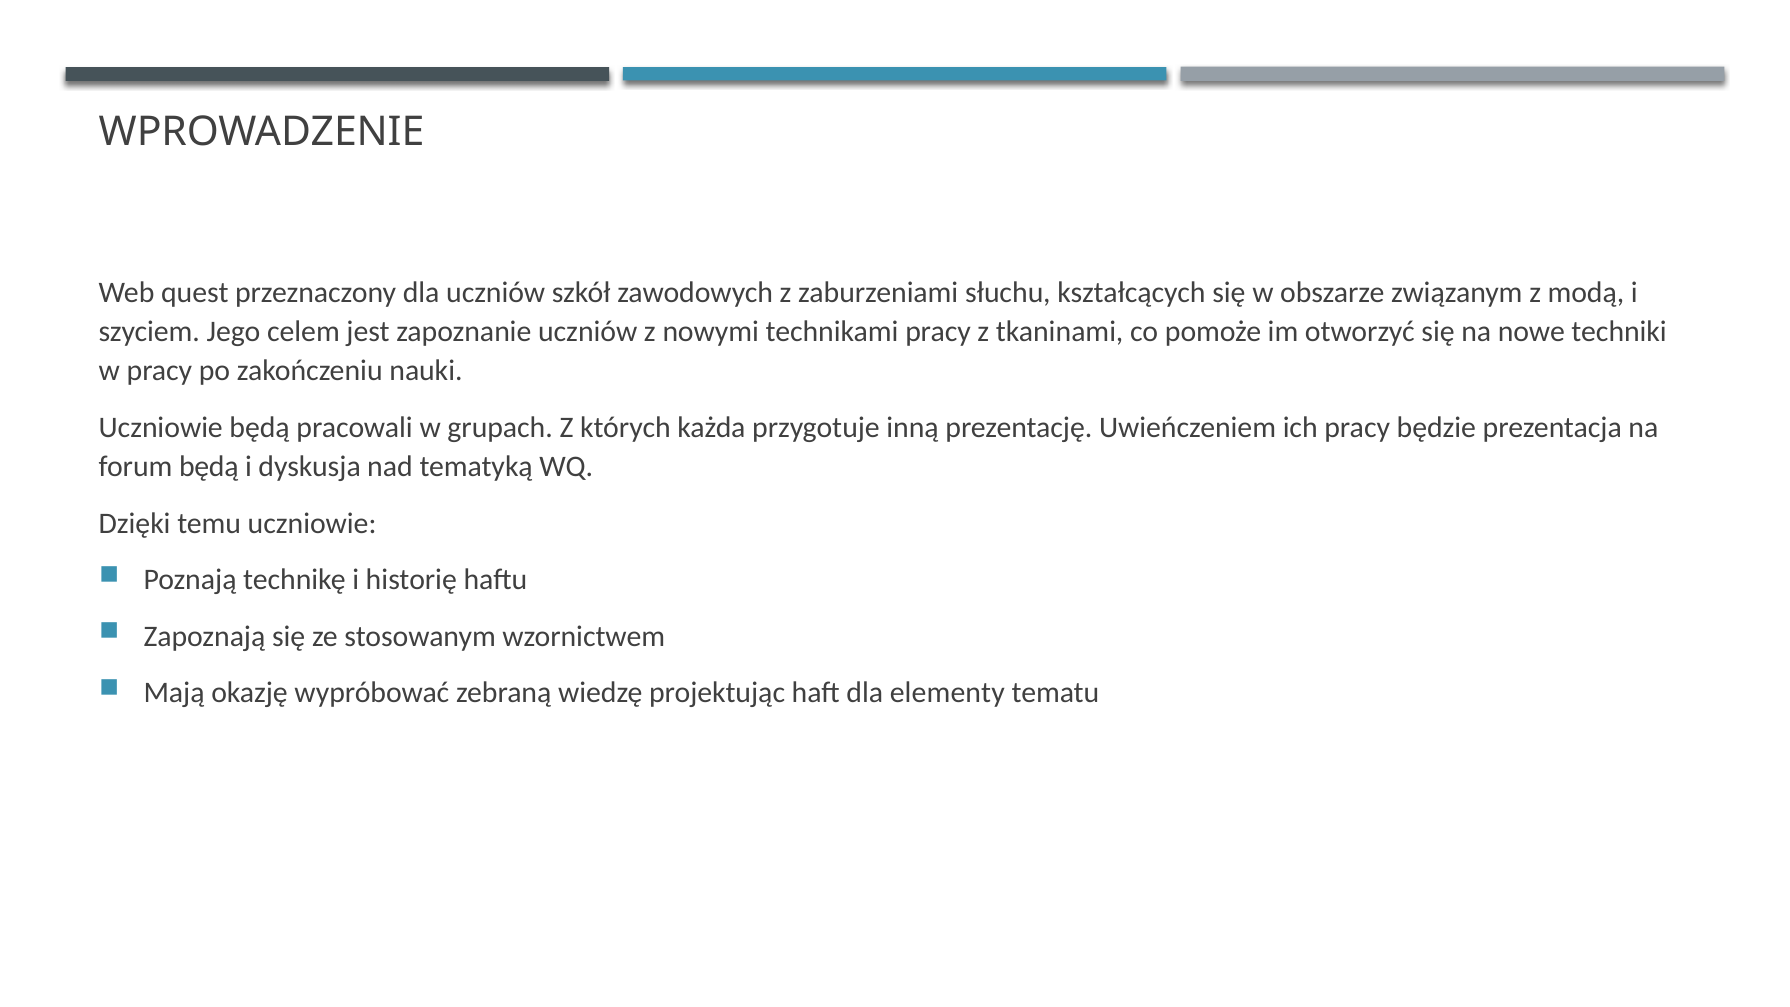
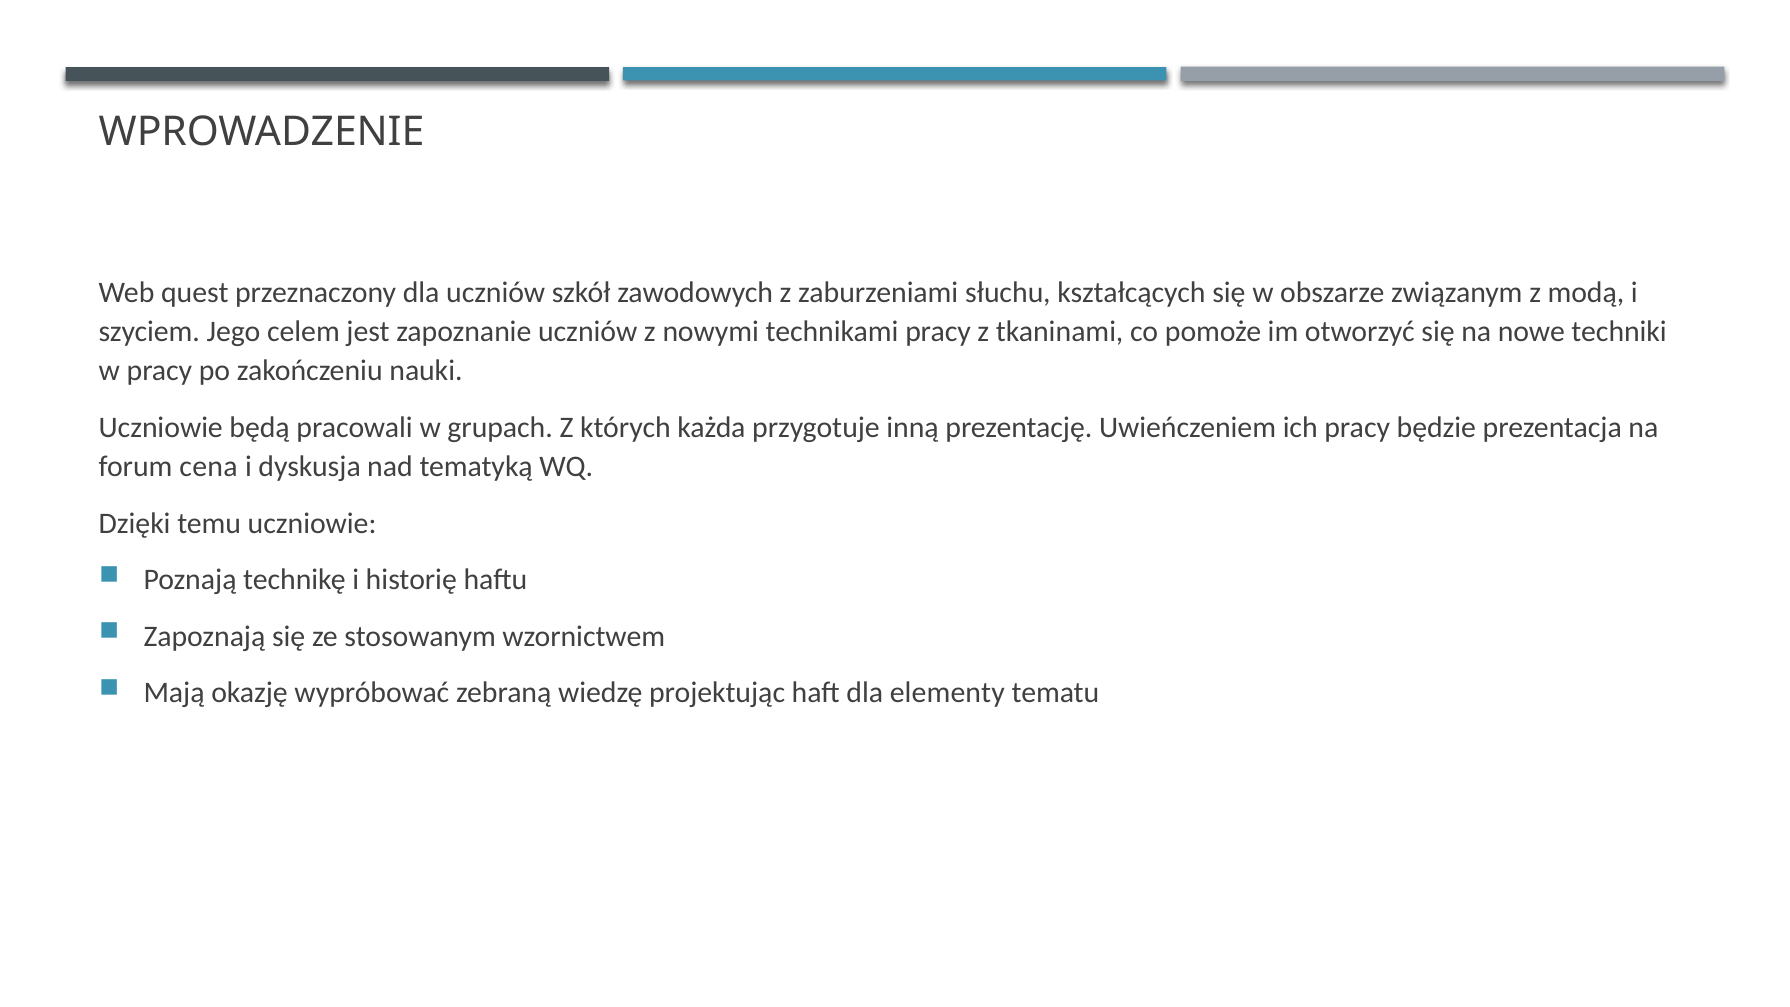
forum będą: będą -> cena (209, 467)
